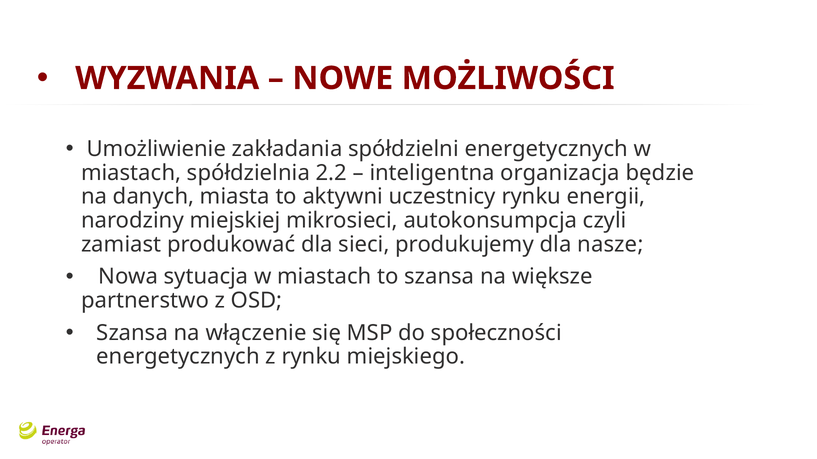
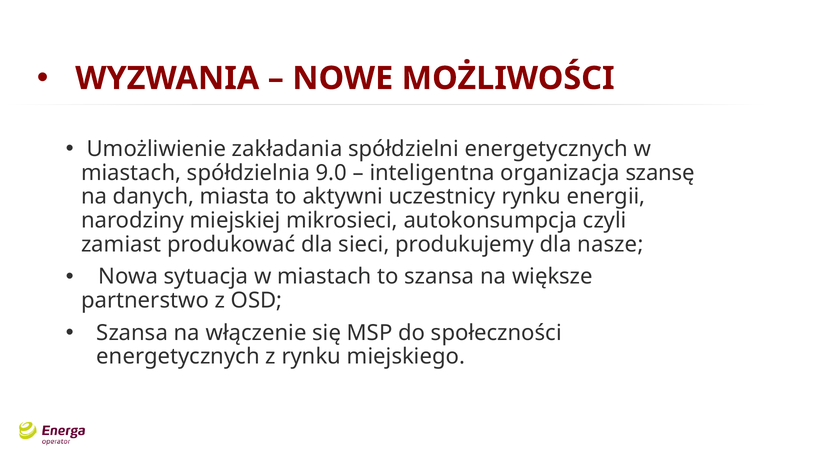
2.2: 2.2 -> 9.0 (331, 173)
będzie: będzie -> szansę (660, 173)
